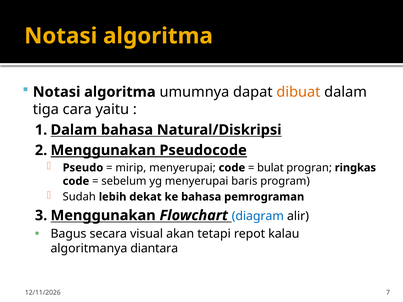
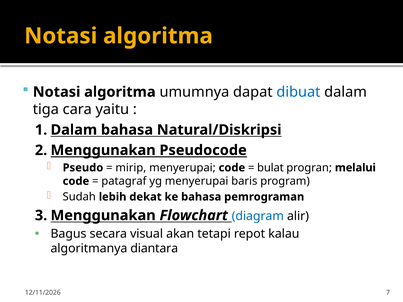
dibuat colour: orange -> blue (298, 92)
ringkas: ringkas -> melalui (355, 168)
sebelum: sebelum -> patagraf (124, 181)
